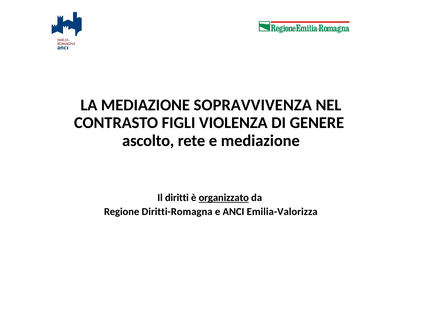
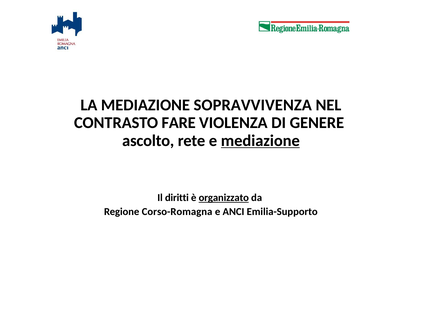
FIGLI: FIGLI -> FARE (179, 123)
mediazione underline: none -> present (260, 140)
Diritti-Romagna: Diritti-Romagna -> Corso-Romagna (177, 211)
Emilia-Valorizza: Emilia-Valorizza -> Emilia-Supporto (282, 211)
